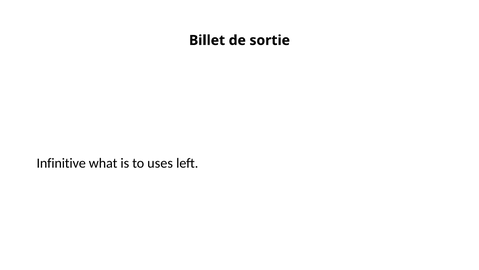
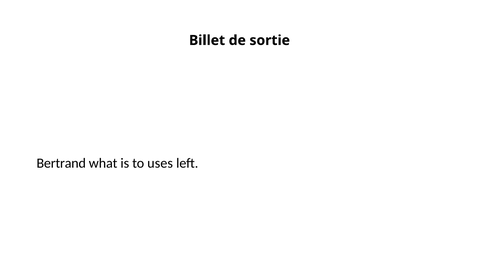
Infinitive: Infinitive -> Bertrand (61, 163)
